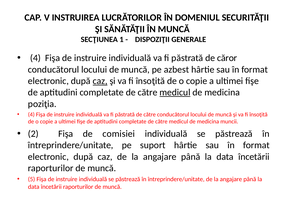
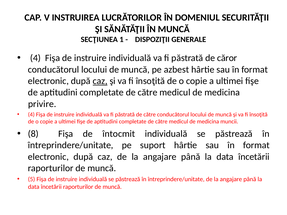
medicul underline: present -> none (175, 93)
poziţia: poziţia -> privire (42, 104)
2: 2 -> 8 (33, 134)
comisiei: comisiei -> întocmit (119, 134)
